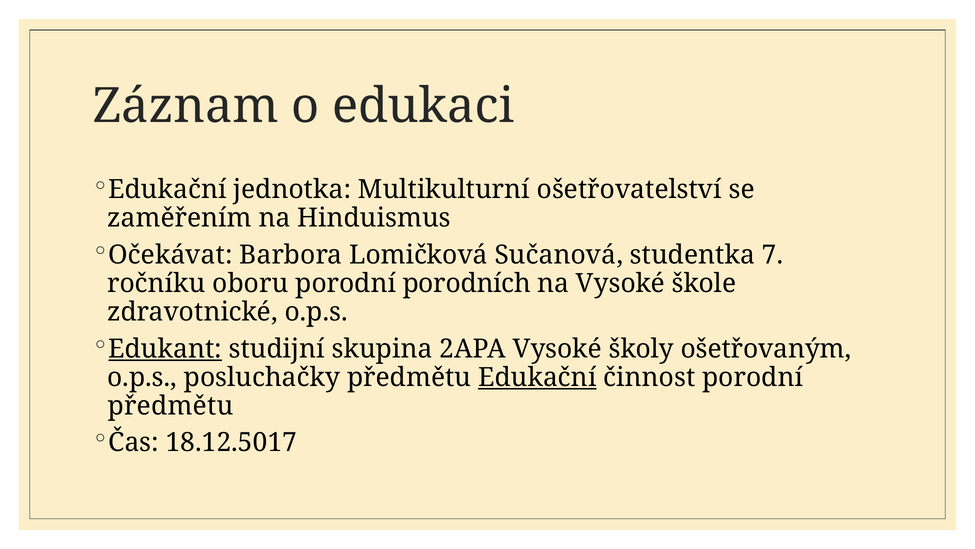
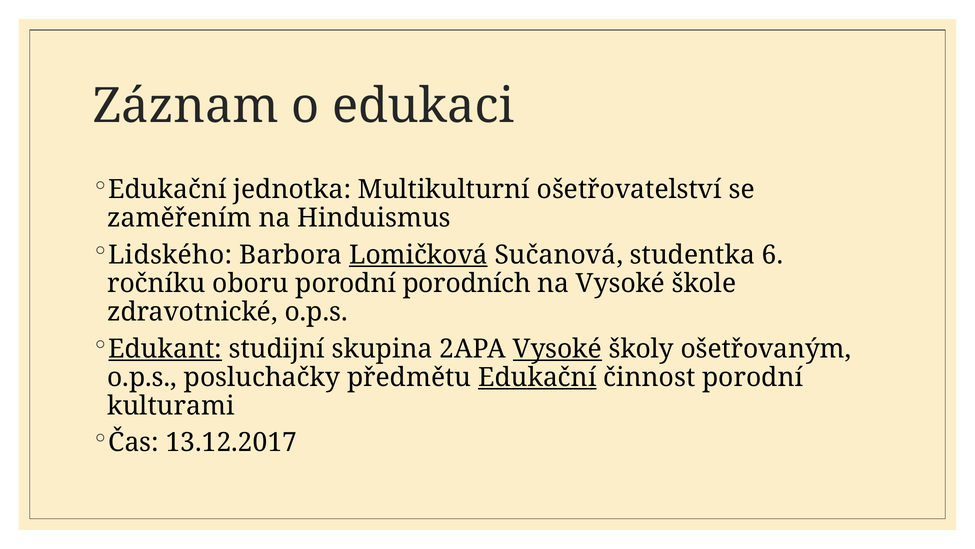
Očekávat: Očekávat -> Lidského (170, 255)
Lomičková underline: none -> present (418, 255)
7: 7 -> 6 (772, 255)
Vysoké underline: none -> present (557, 349)
předmětu: předmětu -> kulturami (171, 406)
18.12.5017: 18.12.5017 -> 13.12.2017 (231, 442)
